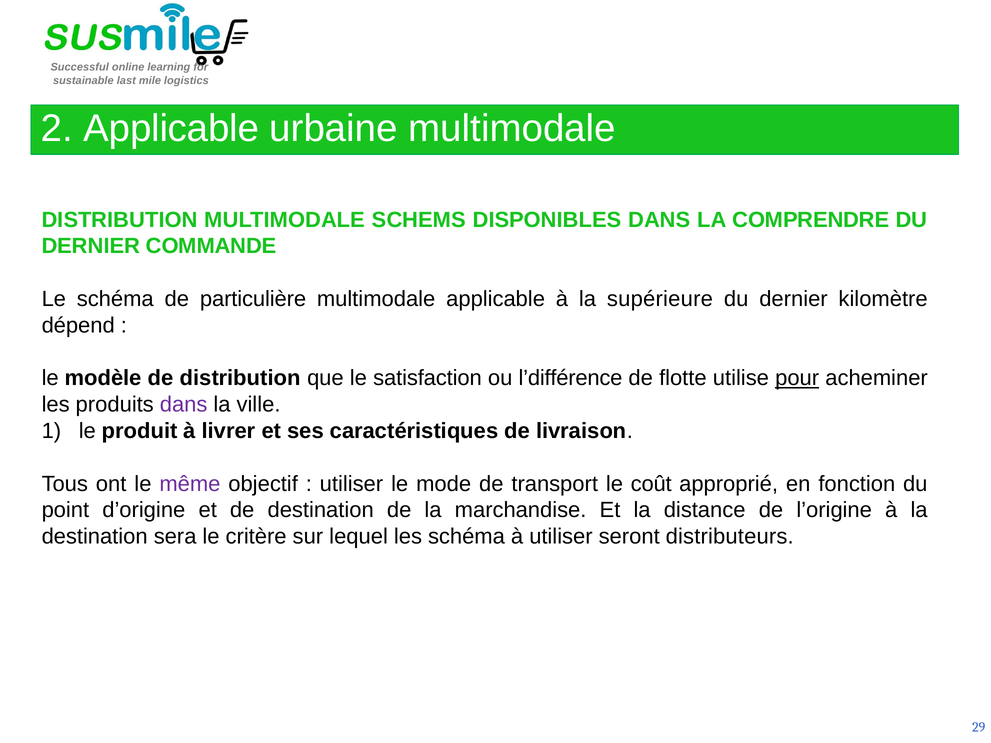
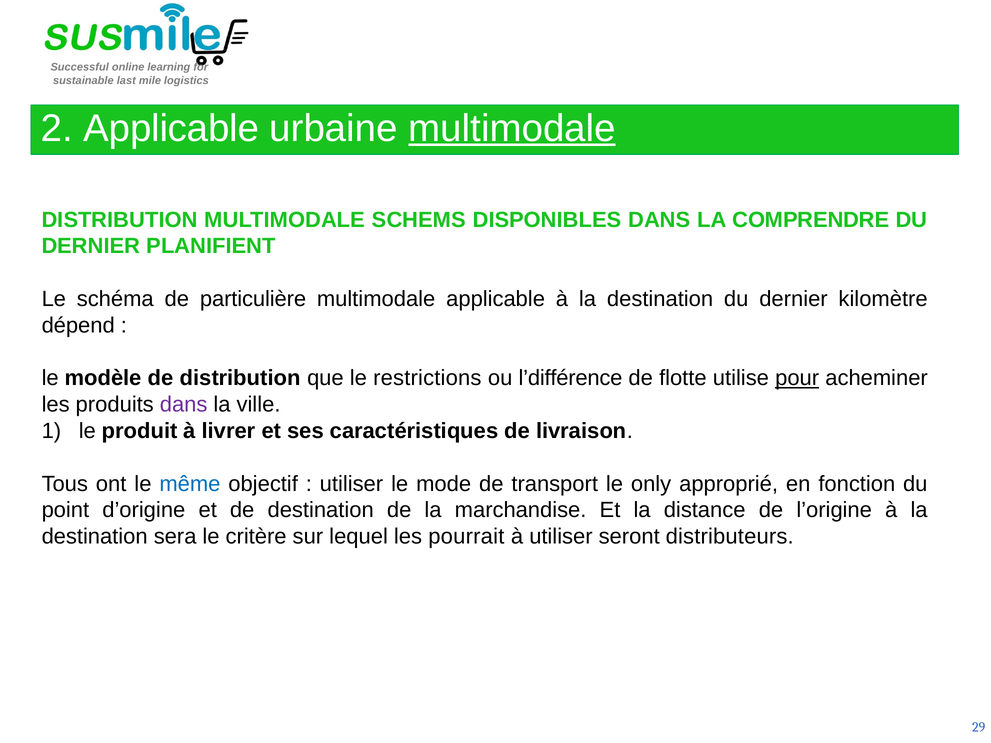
multimodale underline: none -> present (512, 128)
COMMANDE: COMMANDE -> PLANIFIENT (211, 246)
applicable à la supérieure: supérieure -> destination (660, 299)
satisfaction: satisfaction -> restrictions (427, 378)
même colour: purple -> blue (190, 484)
coût: coût -> only (651, 484)
les schéma: schéma -> pourrait (466, 537)
